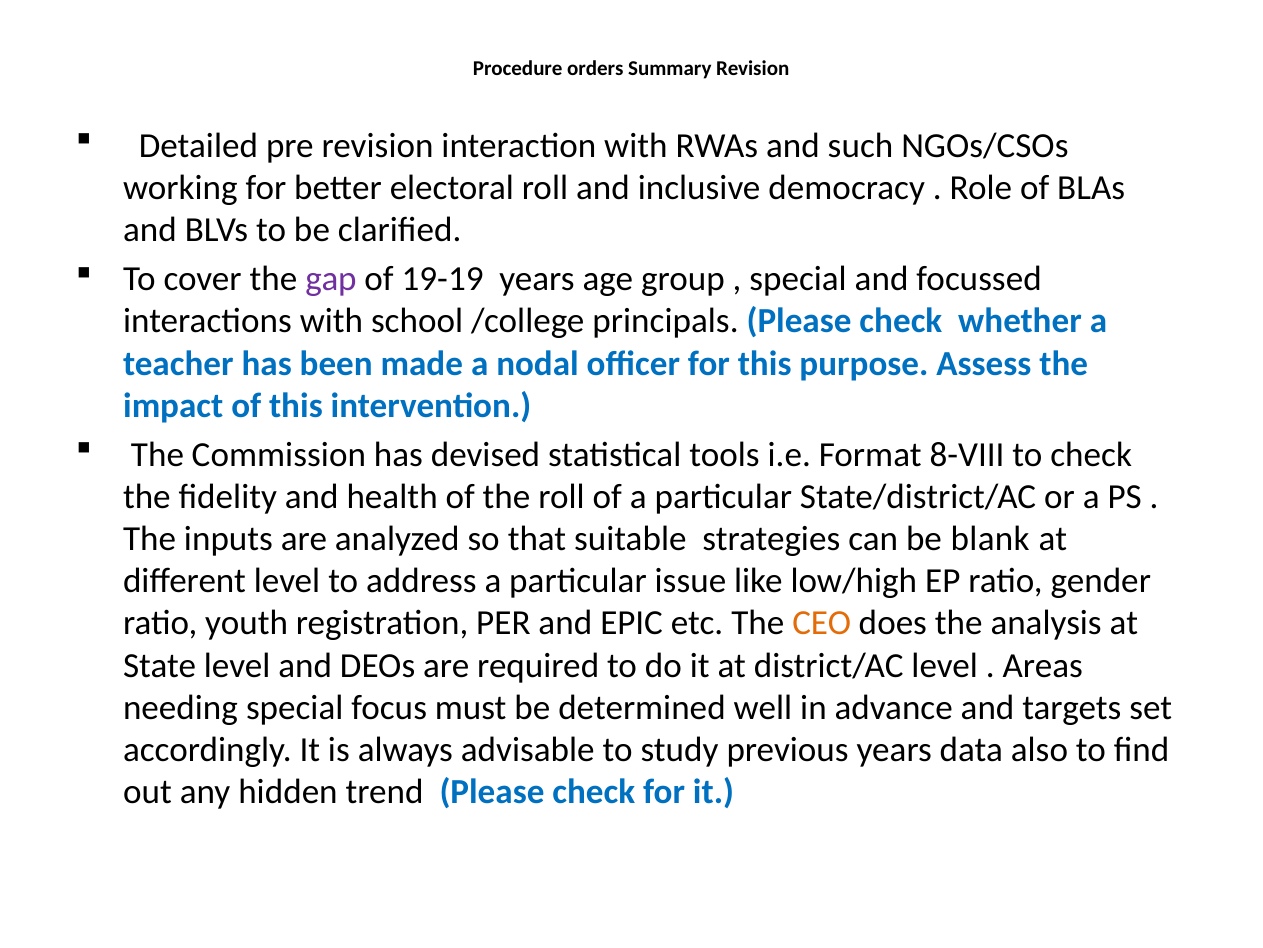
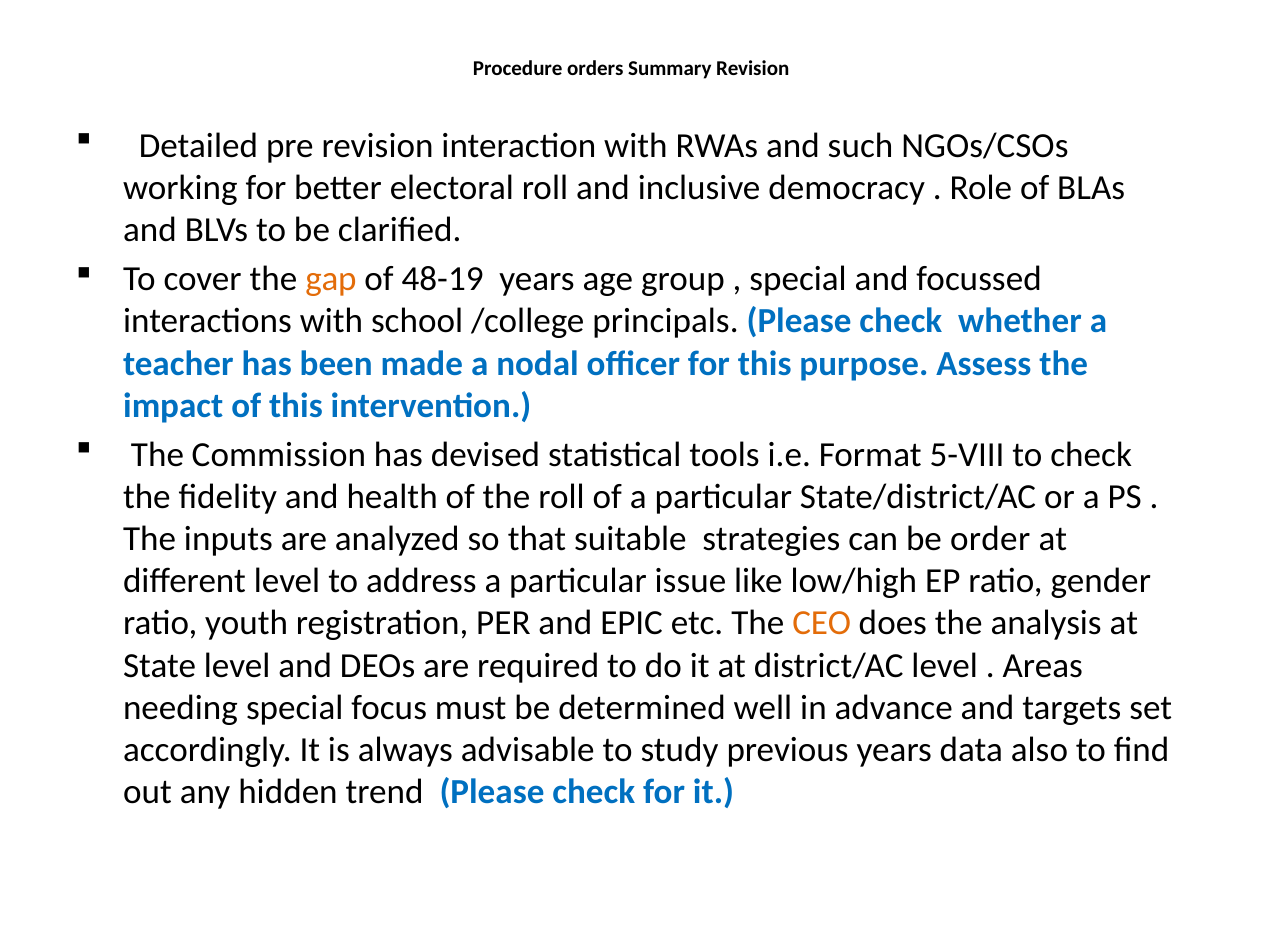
gap colour: purple -> orange (331, 279)
19-19: 19-19 -> 48-19 (443, 279)
8-VIII: 8-VIII -> 5-VIII (967, 454)
blank: blank -> order (990, 539)
